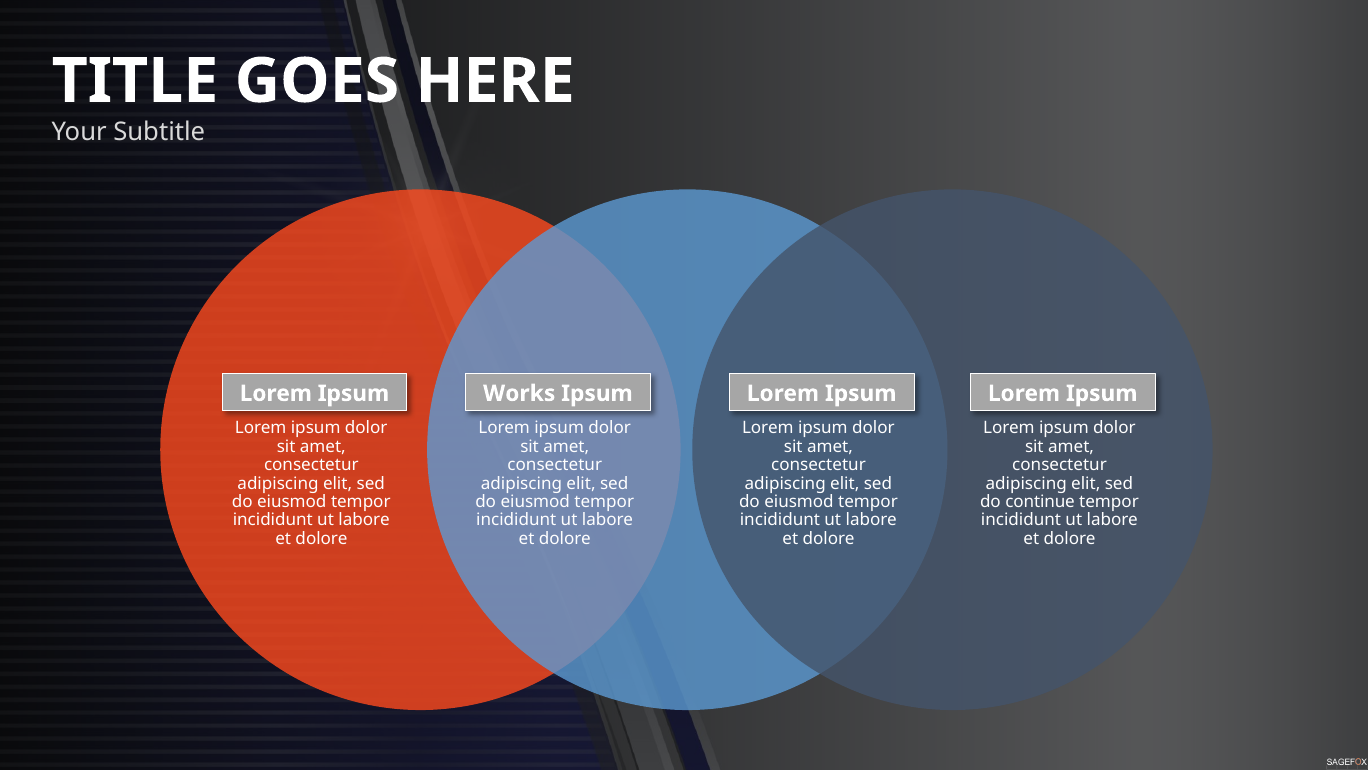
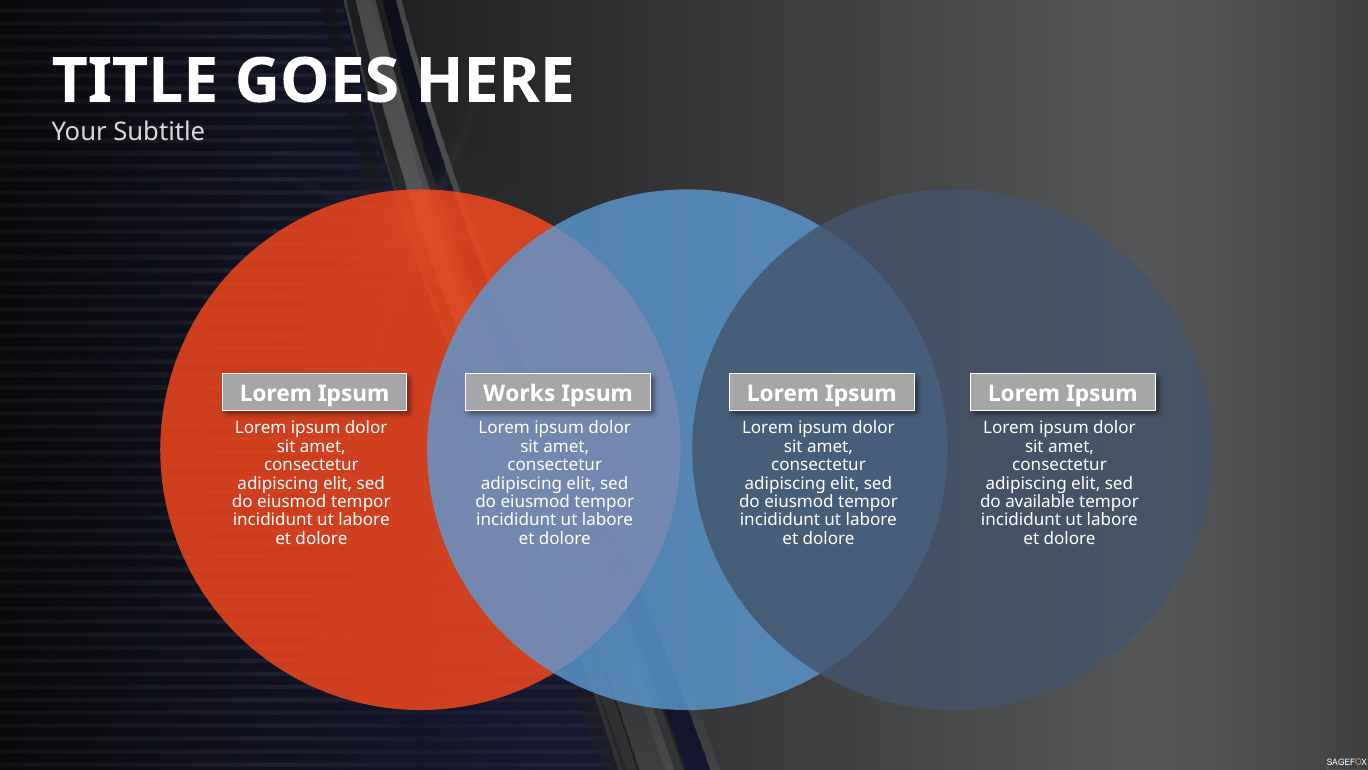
continue: continue -> available (1040, 502)
